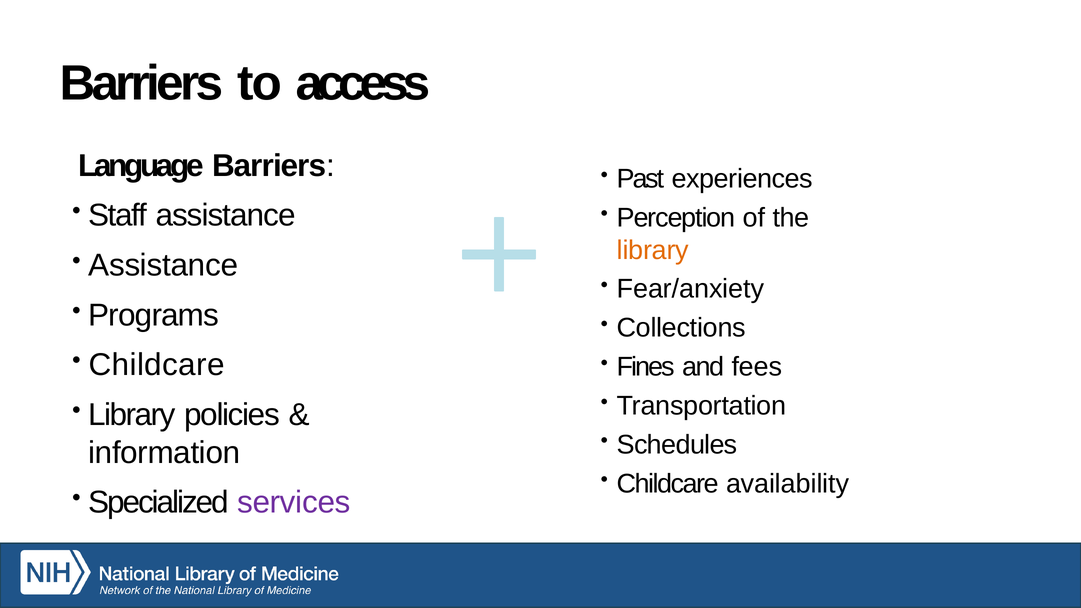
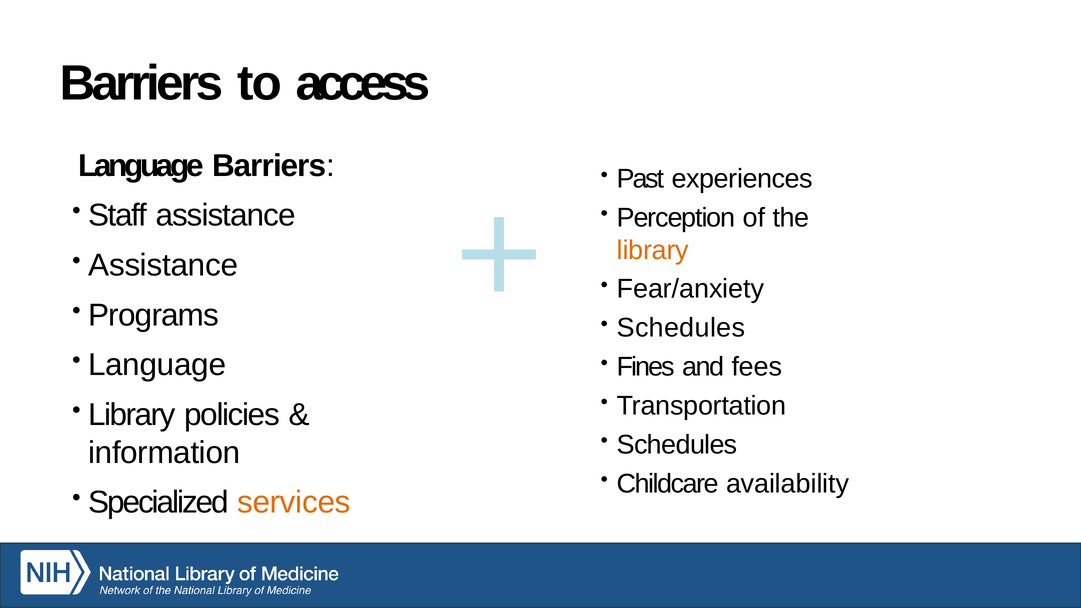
Collections: Collections -> Schedules (681, 328)
Childcare: Childcare -> Language (157, 365)
services colour: purple -> orange (294, 503)
